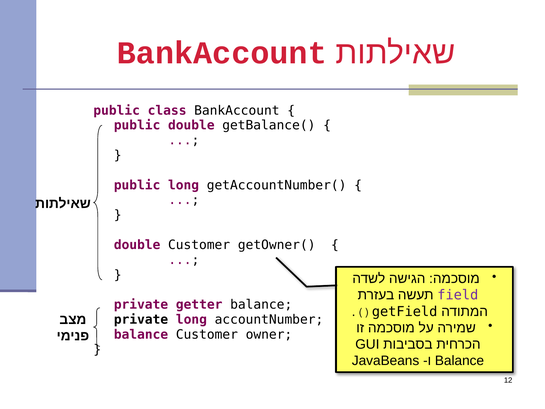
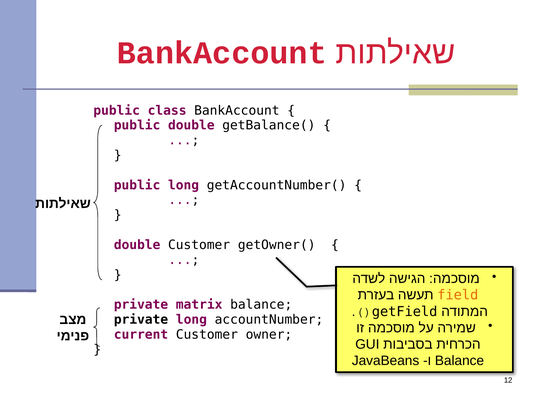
field colour: purple -> orange (458, 295)
getter: getter -> matrix (199, 304)
balance: balance -> current (141, 334)
